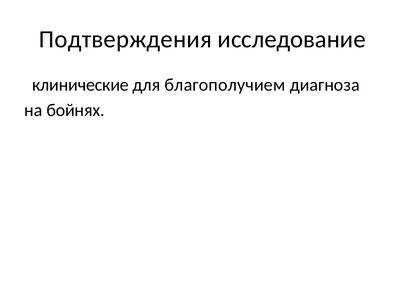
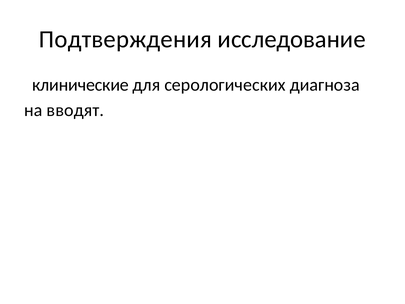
благополучием: благополучием -> серологических (225, 85)
бойнях: бойнях -> вводят (75, 110)
